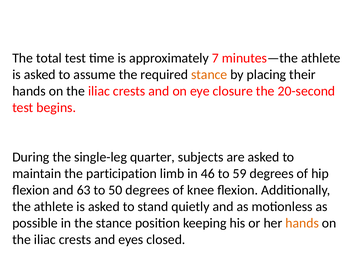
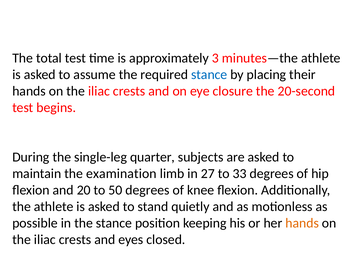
7: 7 -> 3 (215, 58)
stance colour: orange -> blue (209, 74)
participation: participation -> examination (121, 173)
46: 46 -> 27 (208, 173)
59: 59 -> 33 (240, 173)
63: 63 -> 20 (84, 190)
